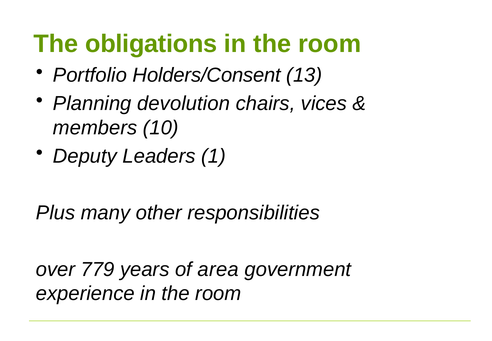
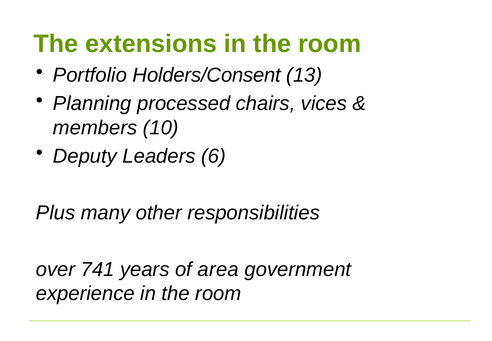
obligations: obligations -> extensions (151, 44)
devolution: devolution -> processed (184, 103)
1: 1 -> 6 (213, 156)
779: 779 -> 741 (98, 269)
